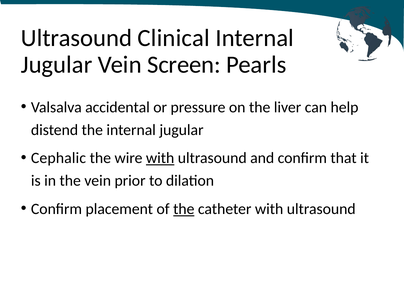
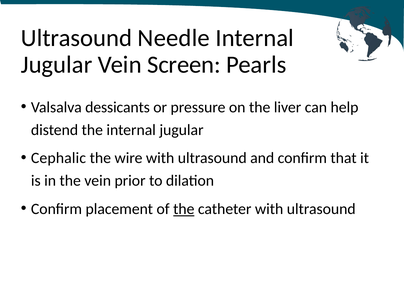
Clinical: Clinical -> Needle (174, 38)
accidental: accidental -> dessicants (118, 107)
with underline: present -> none (160, 158)
